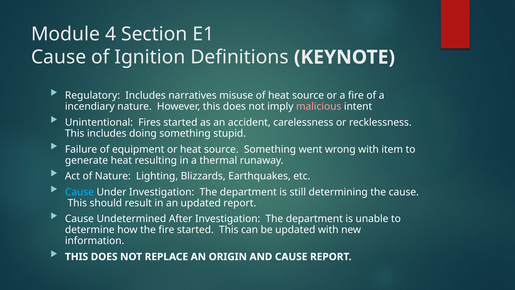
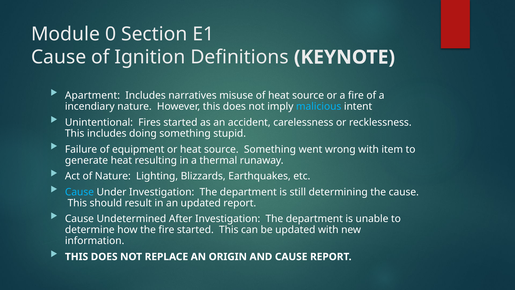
4: 4 -> 0 (111, 34)
Regulatory: Regulatory -> Apartment (92, 95)
malicious colour: pink -> light blue (319, 106)
